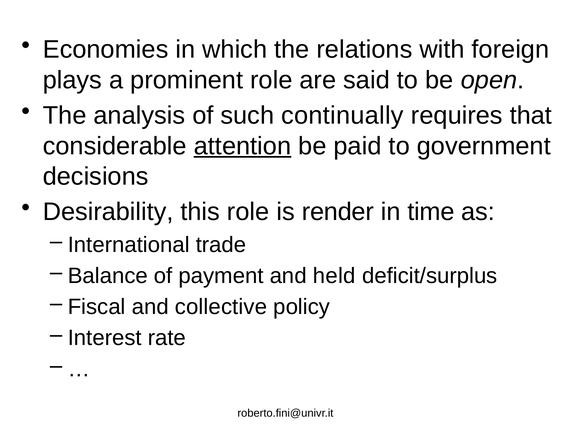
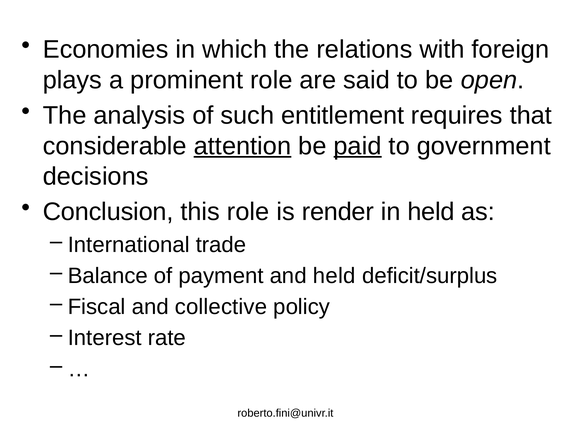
continually: continually -> entitlement (343, 116)
paid underline: none -> present (358, 146)
Desirability: Desirability -> Conclusion (108, 212)
in time: time -> held (431, 212)
